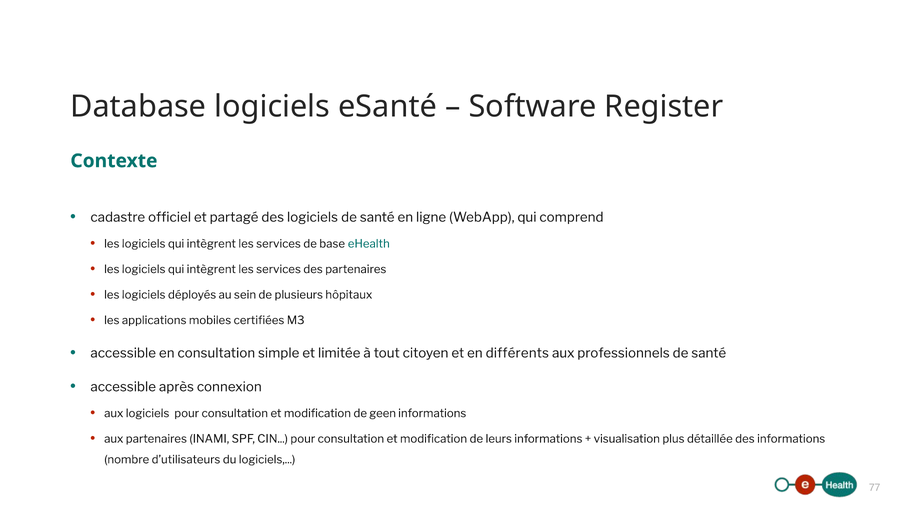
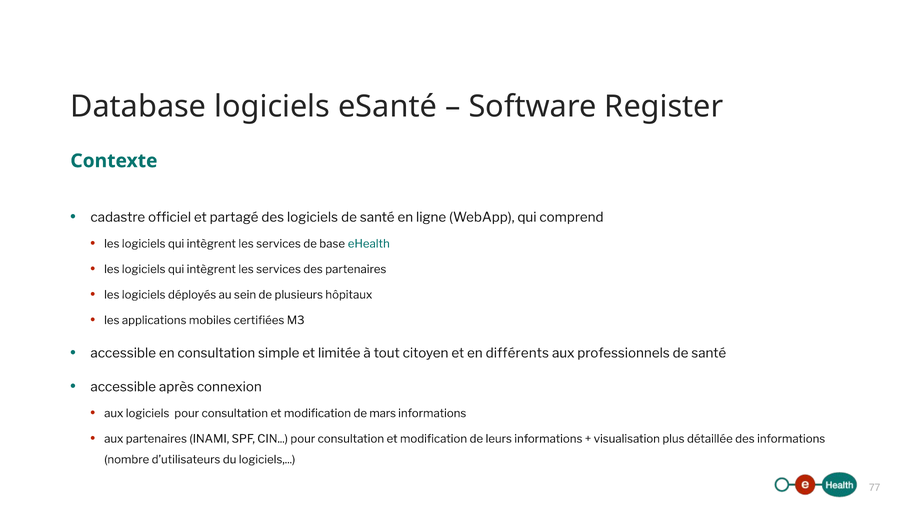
geen: geen -> mars (383, 413)
